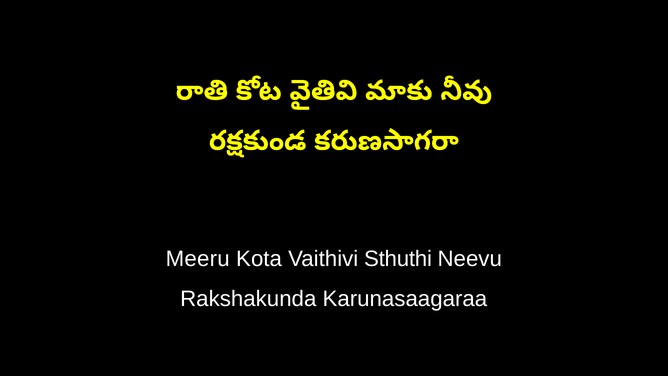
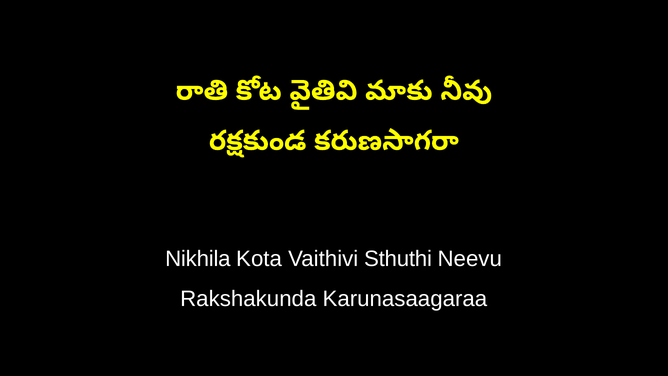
Meeru: Meeru -> Nikhila (198, 259)
